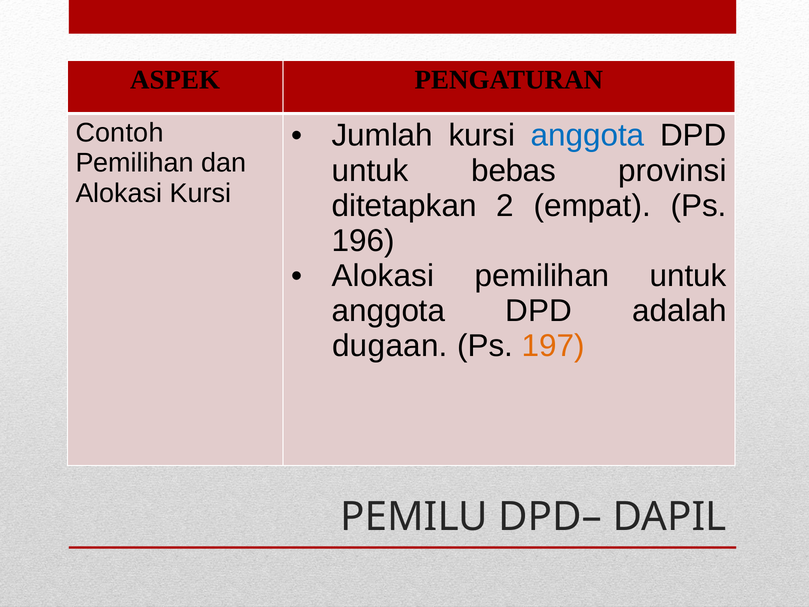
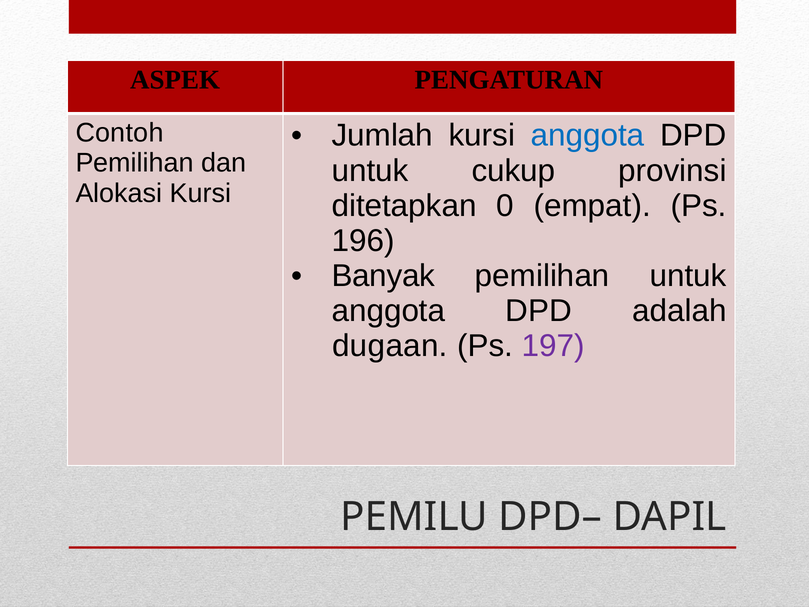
bebas: bebas -> cukup (513, 171)
2: 2 -> 0 (505, 206)
Alokasi: Alokasi -> Banyak (383, 276)
197 colour: orange -> purple (553, 346)
